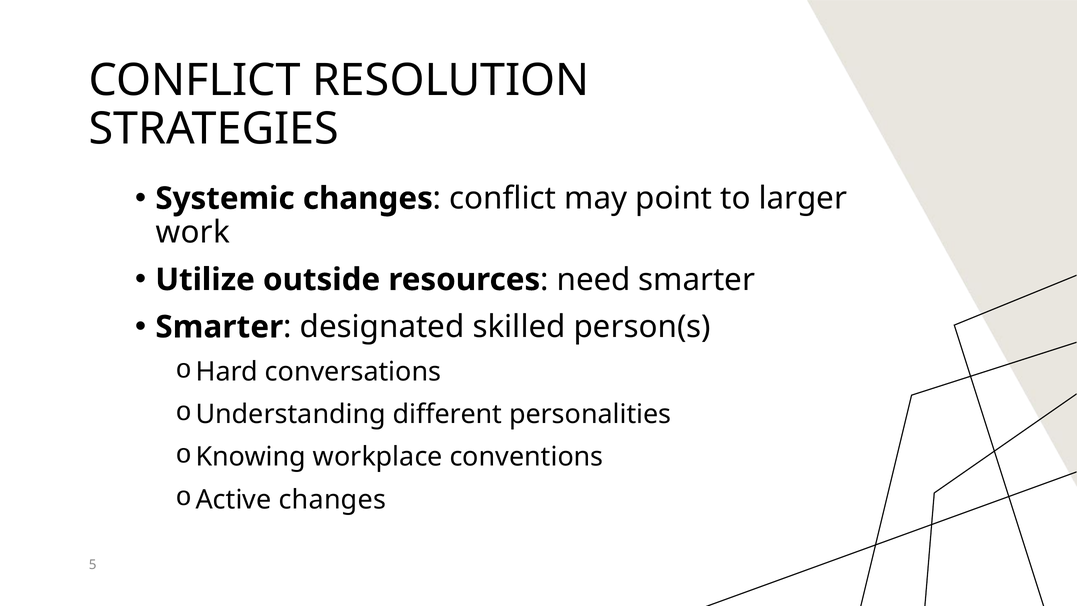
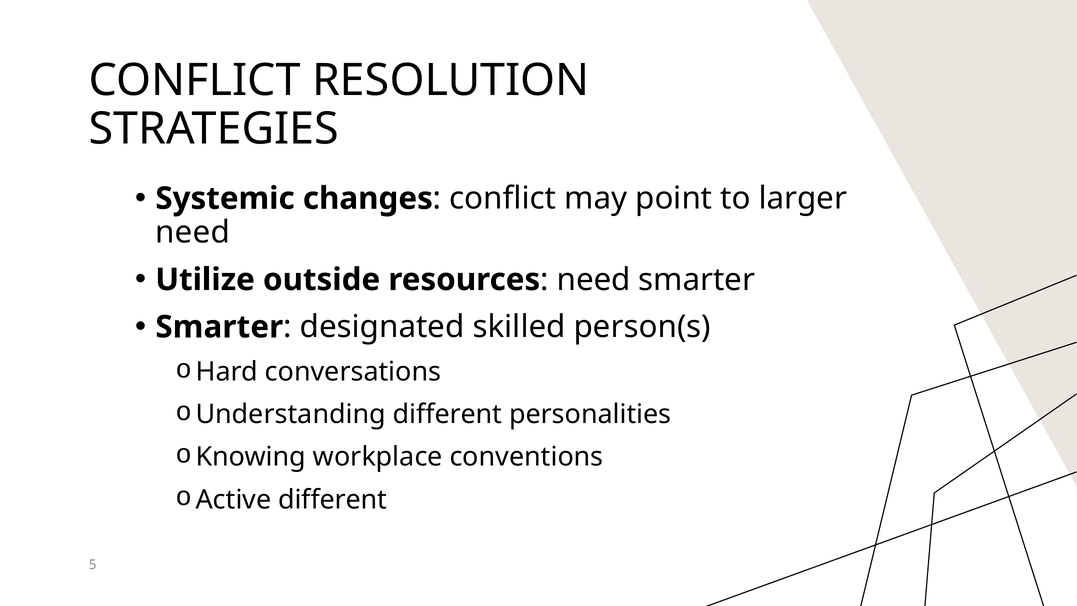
work: work -> need (193, 232)
Active changes: changes -> different (333, 499)
